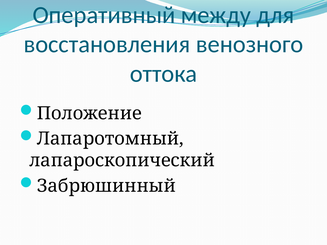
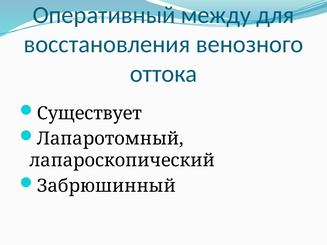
Положение: Положение -> Существует (89, 113)
